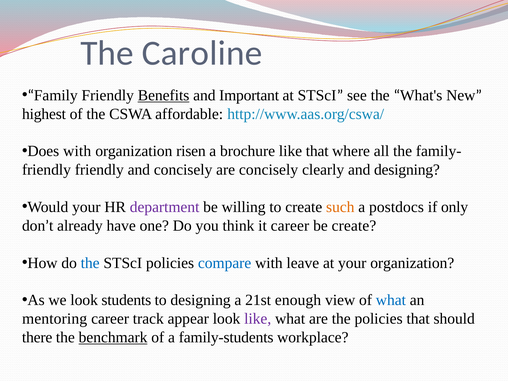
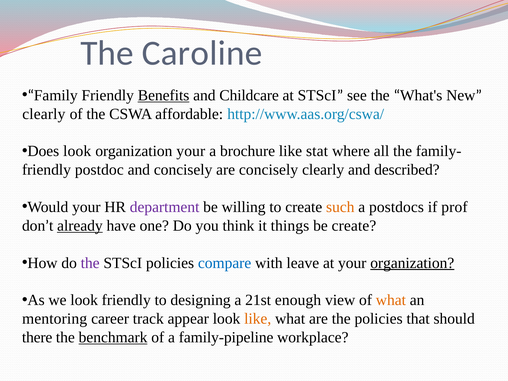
Important: Important -> Childcare (249, 95)
highest: highest -> clearly (44, 114)
Does with: with -> look (77, 151)
organization risen: risen -> your (191, 151)
like that: that -> stat (317, 151)
friendly friendly: friendly -> postdoc (99, 170)
and designing: designing -> described (407, 170)
only: only -> prof (454, 207)
already underline: none -> present (80, 226)
it career: career -> things (290, 226)
the colour: blue -> purple (90, 263)
organization underline: none -> present (412, 263)
look students: students -> friendly (126, 300)
what colour: blue -> orange (391, 300)
like colour: purple -> orange (258, 319)
family-students: family-students -> family-pipeline (226, 337)
